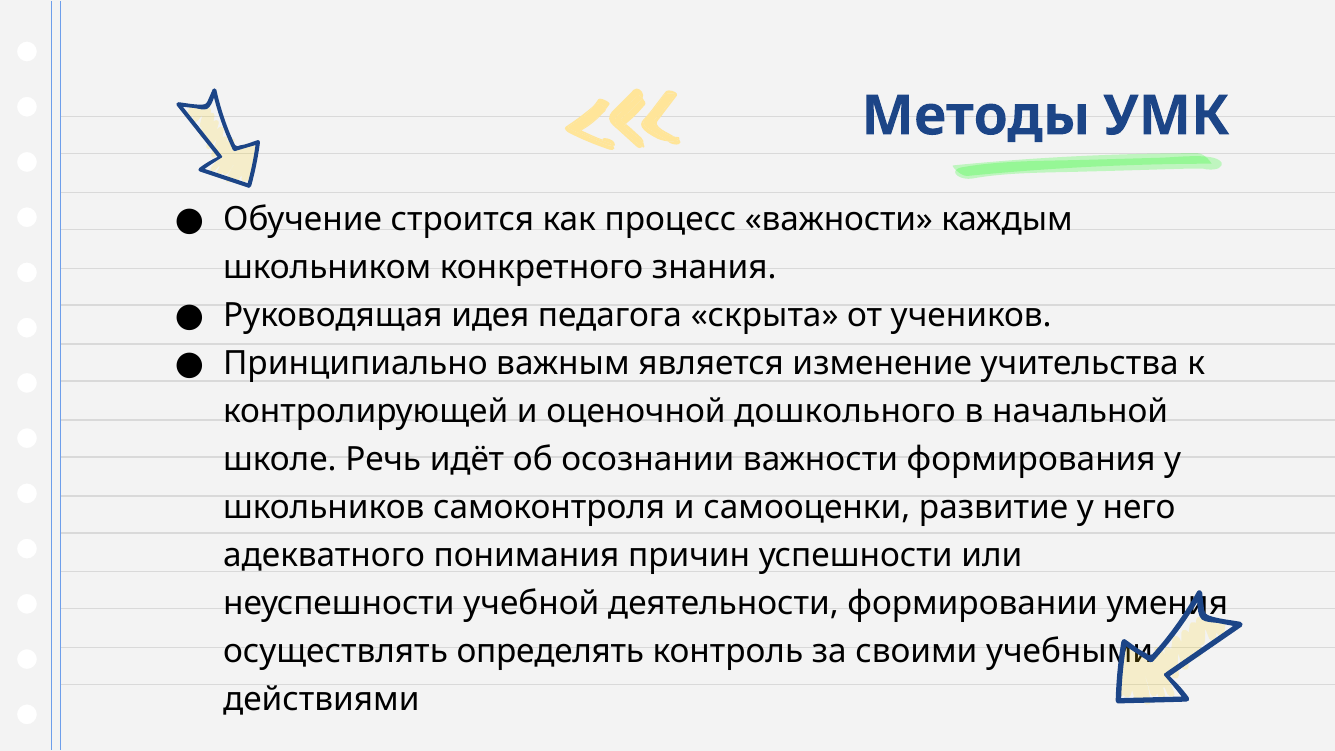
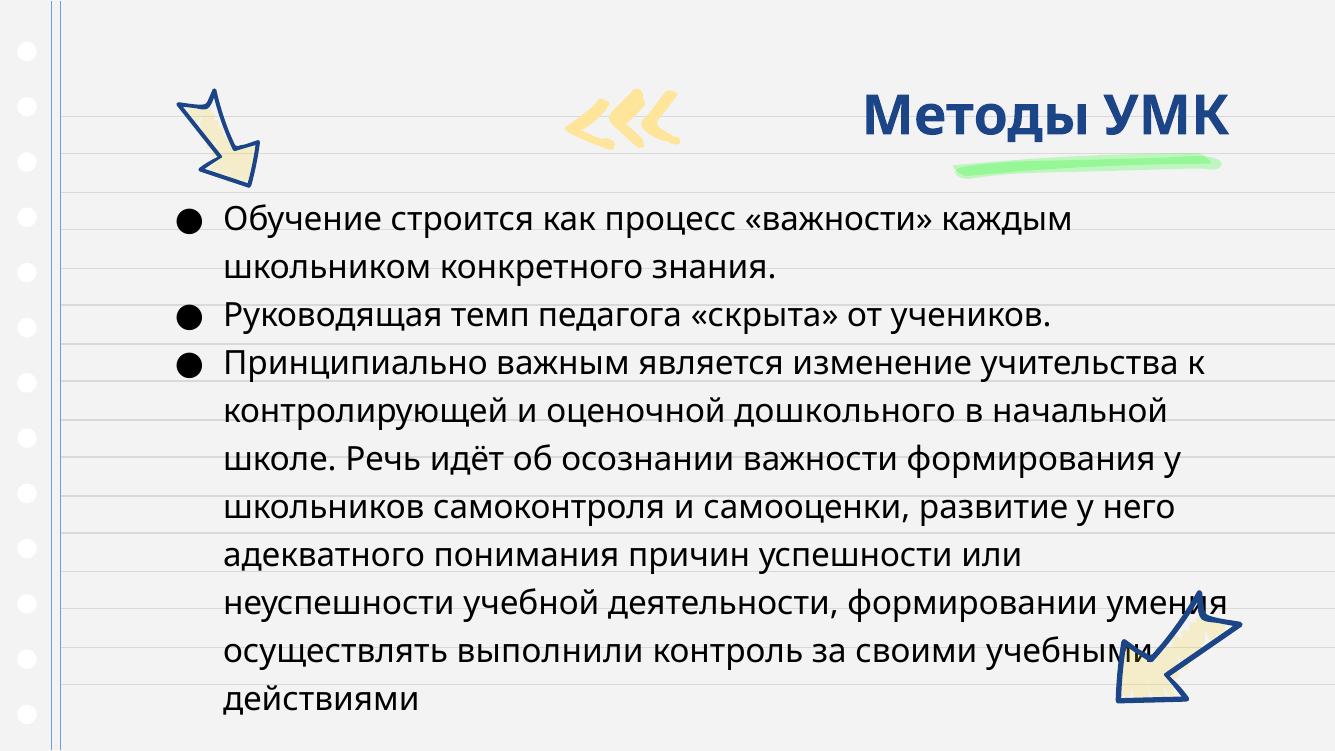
идея: идея -> темп (490, 316)
определять: определять -> выполнили (550, 652)
